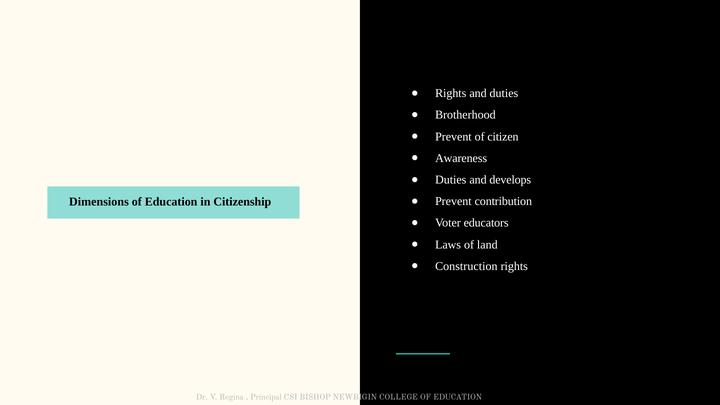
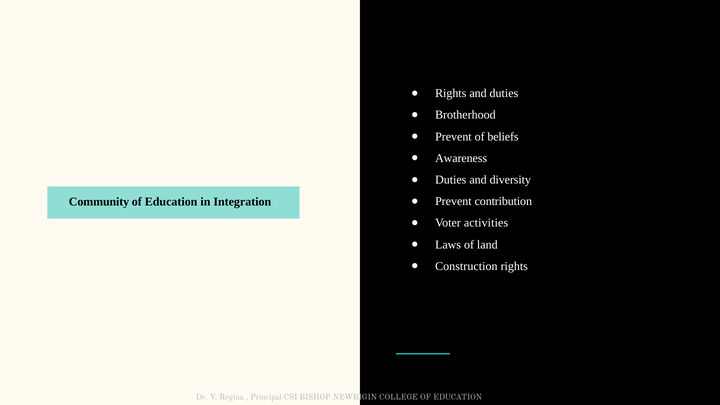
citizen: citizen -> beliefs (503, 137)
develops: develops -> diversity (510, 180)
Dimensions: Dimensions -> Community (99, 202)
Citizenship: Citizenship -> Integration (242, 202)
educators: educators -> activities (486, 223)
